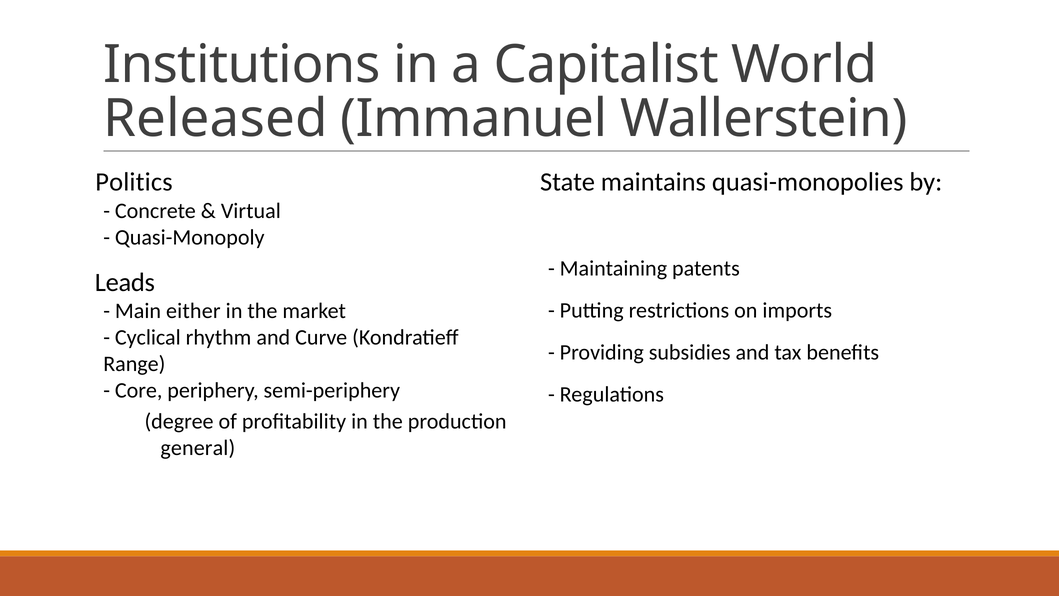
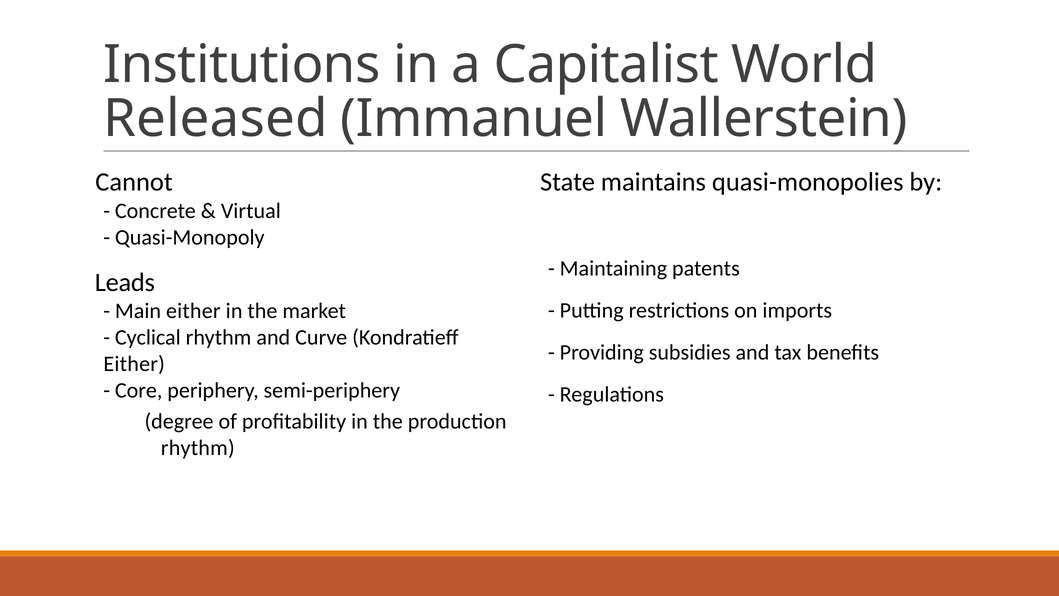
Politics: Politics -> Cannot (134, 182)
Range: Range -> Either (134, 364)
general: general -> rhythm (198, 448)
